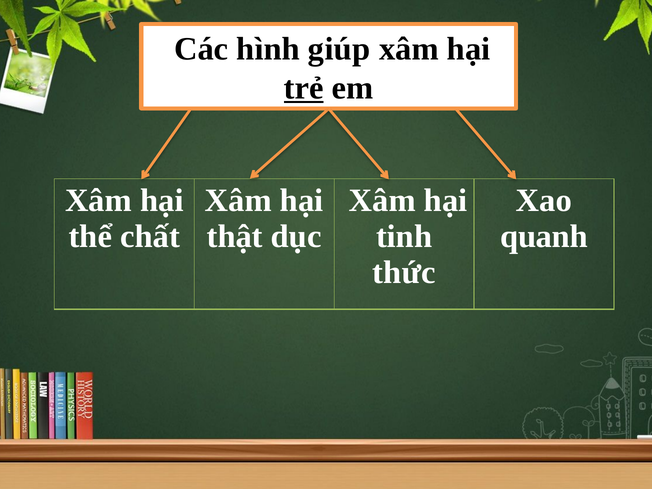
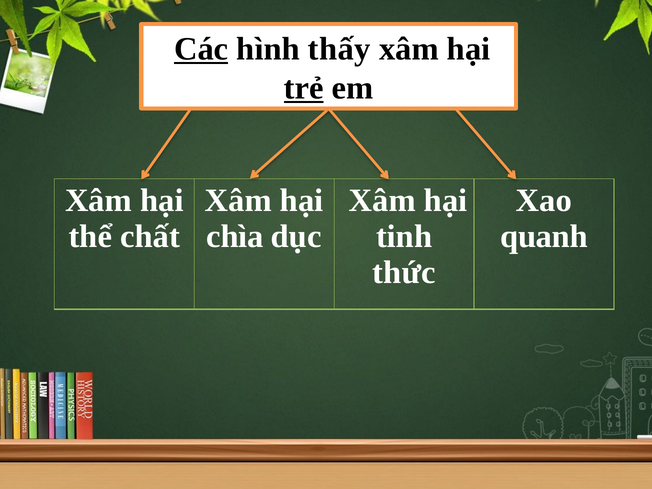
Các underline: none -> present (201, 49)
giúp: giúp -> thấy (339, 49)
thật: thật -> chìa (235, 236)
